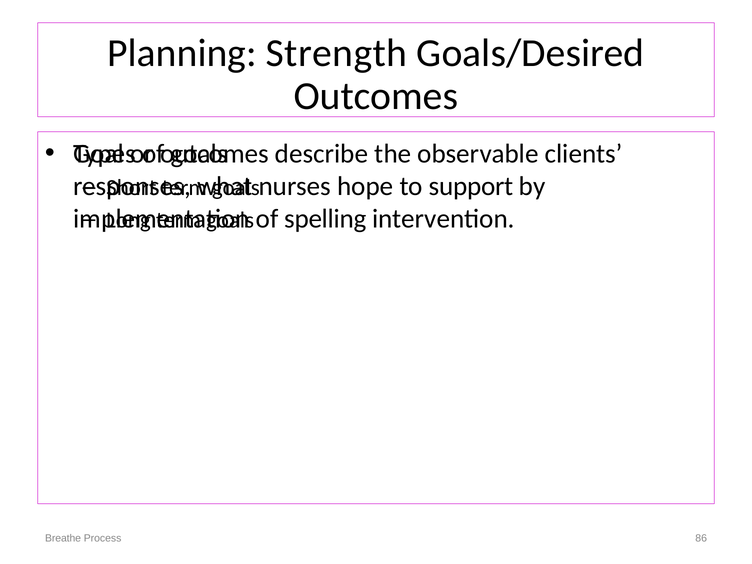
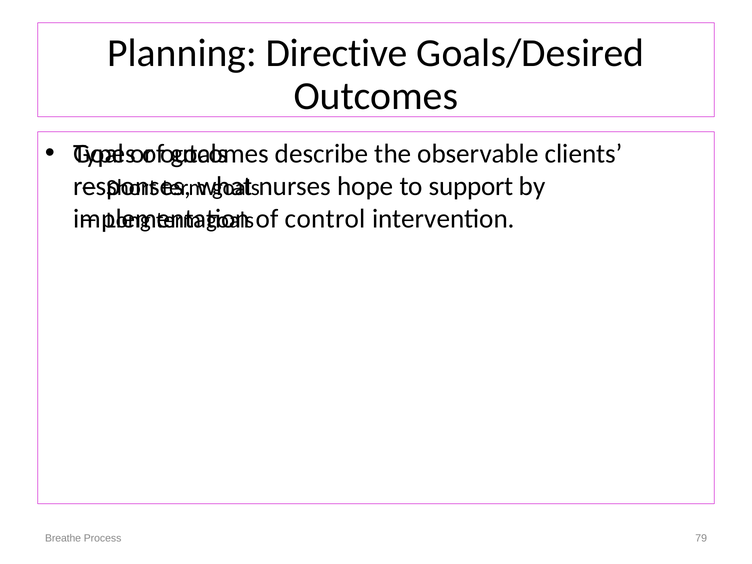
Strength: Strength -> Directive (337, 53)
spelling: spelling -> control (325, 219)
86: 86 -> 79 (701, 538)
